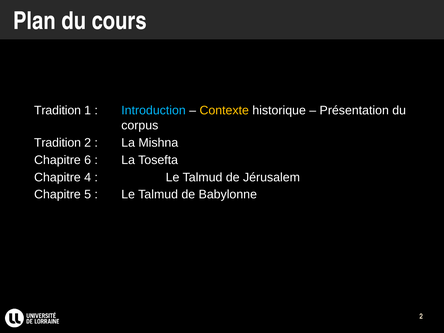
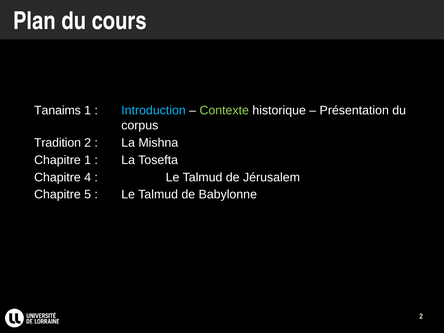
Tradition: Tradition -> Tanaims (58, 111)
Contexte colour: yellow -> light green (224, 111)
Chapitre 6: 6 -> 1 (88, 160)
